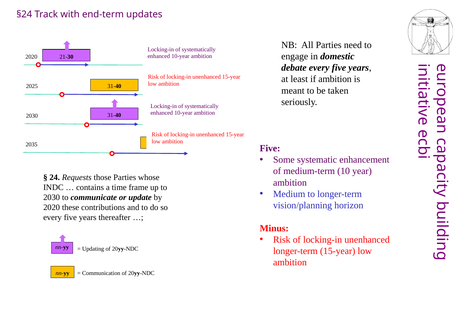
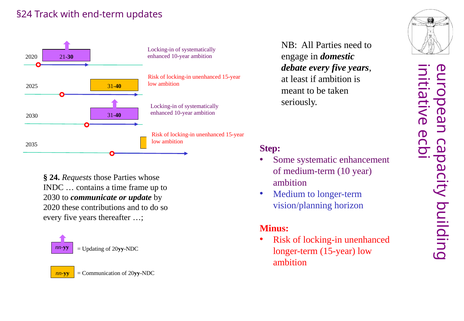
Five: Five -> Step (270, 148)
